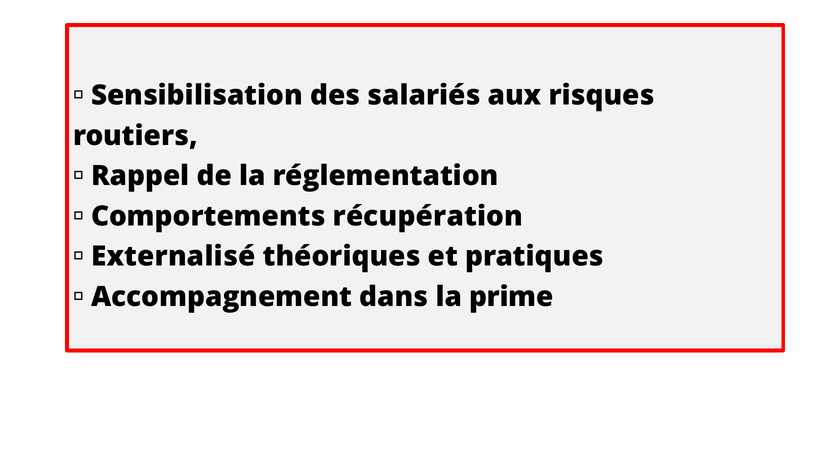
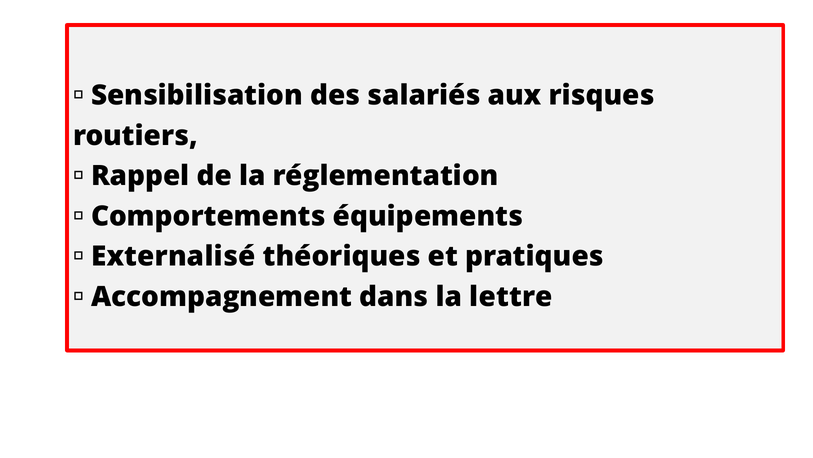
récupération: récupération -> équipements (428, 216)
prime: prime -> lettre (511, 297)
